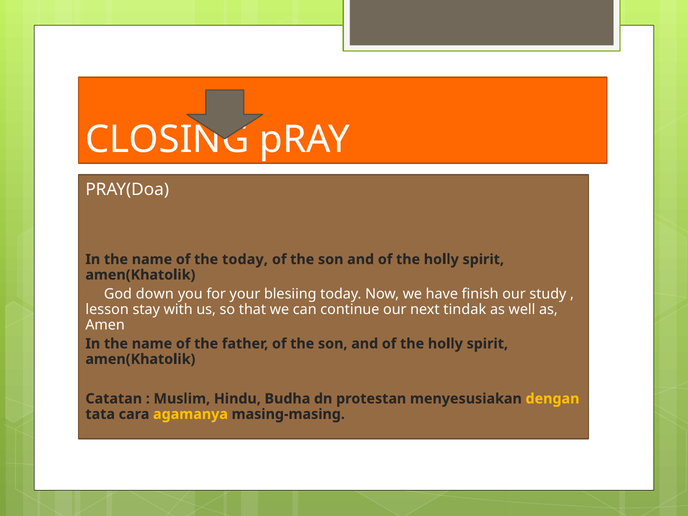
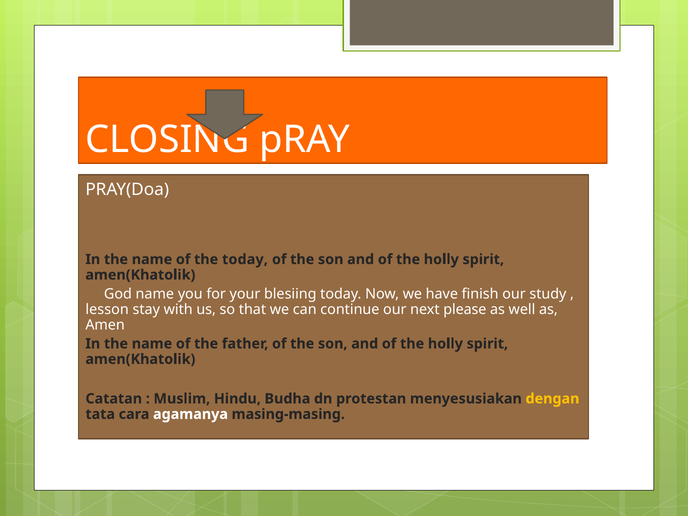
God down: down -> name (155, 294)
tindak: tindak -> please (465, 309)
agamanya colour: yellow -> white (190, 414)
